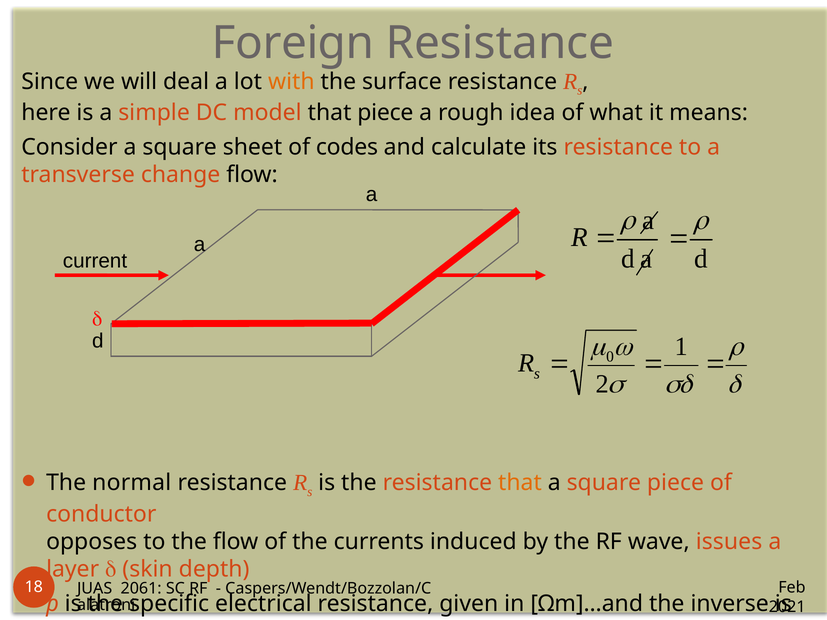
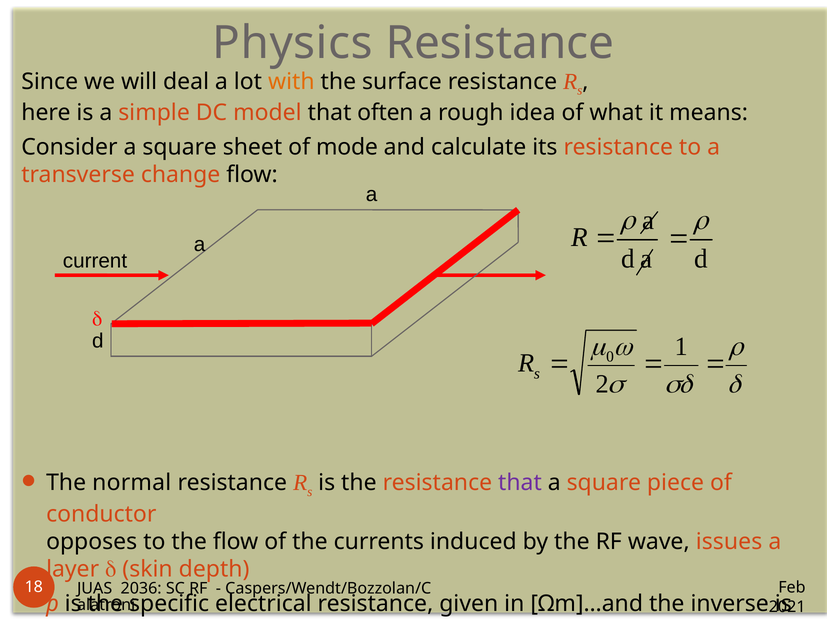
Foreign: Foreign -> Physics (293, 43)
that piece: piece -> often (385, 113)
codes: codes -> mode (347, 147)
that colour: orange -> purple (520, 483)
2061: 2061 -> 2036 (141, 589)
